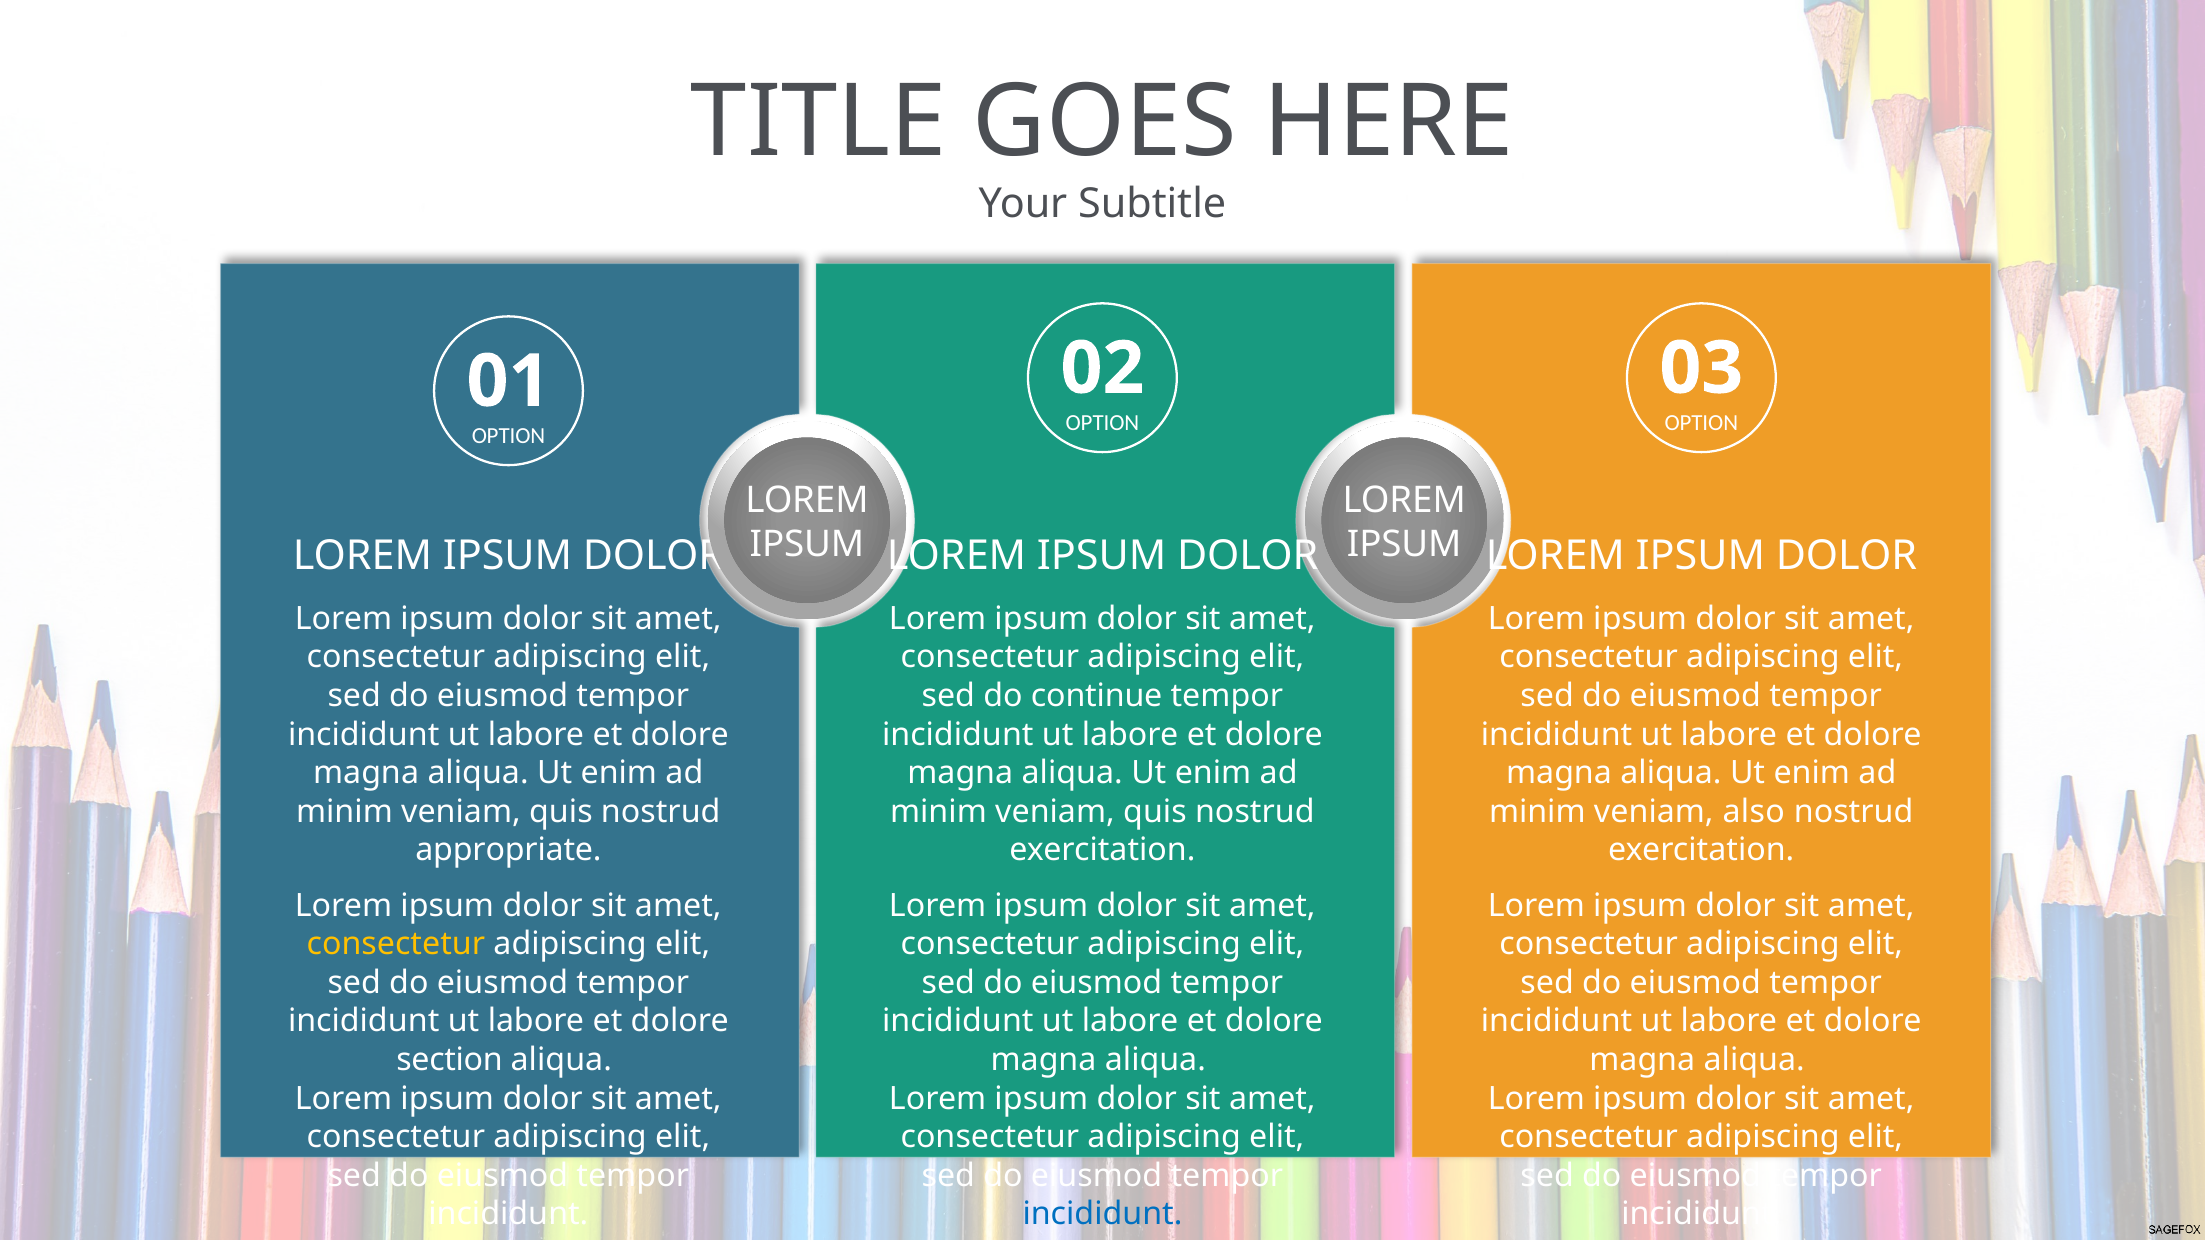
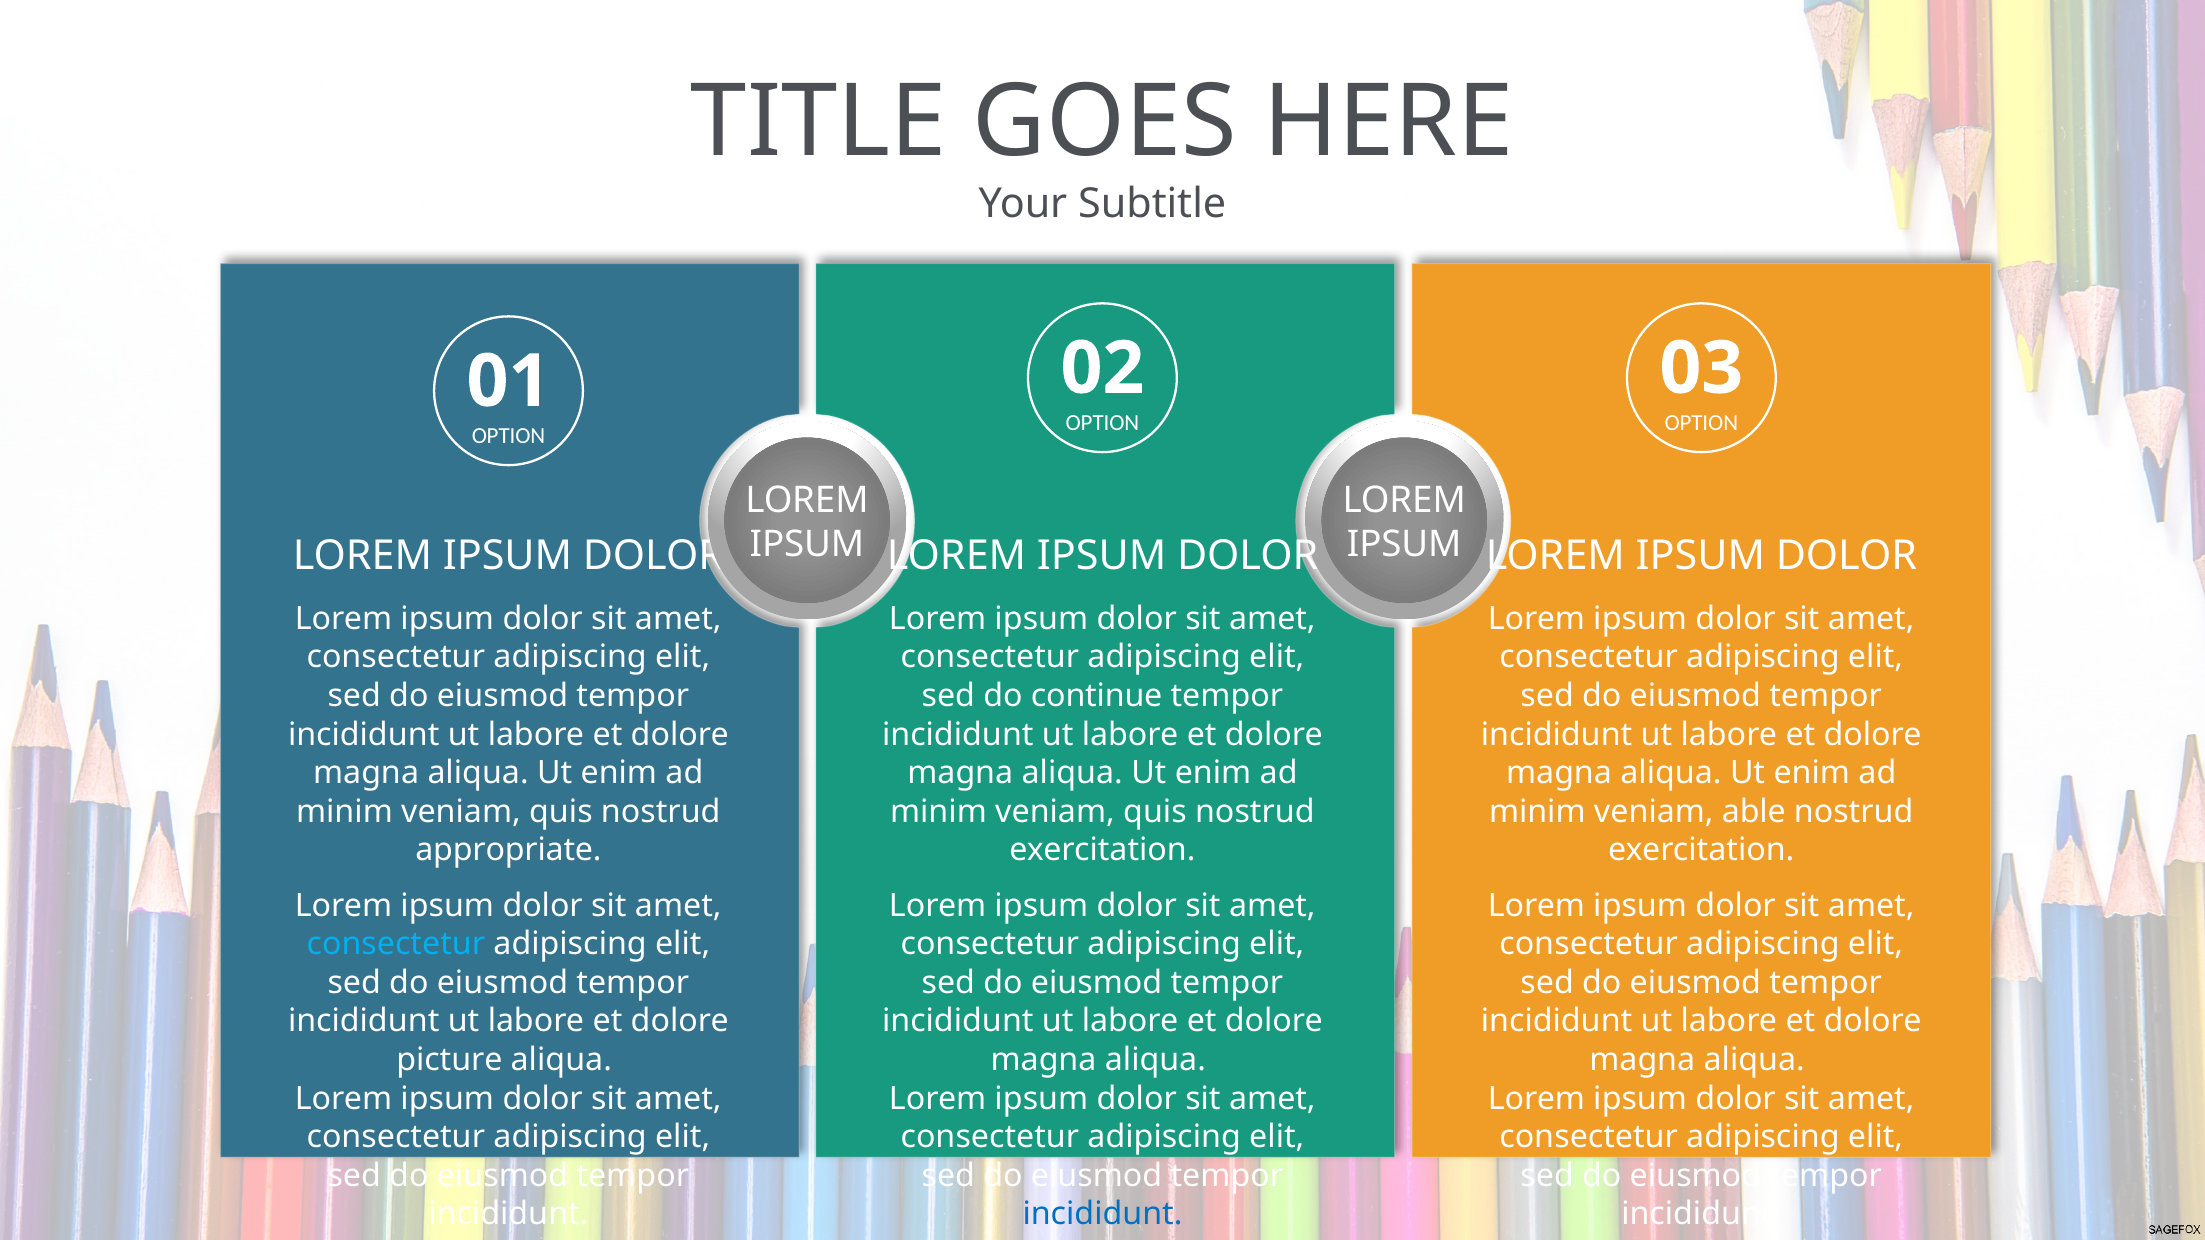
also: also -> able (1754, 812)
consectetur colour: yellow -> light blue (396, 944)
section: section -> picture (449, 1060)
